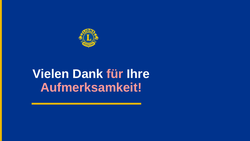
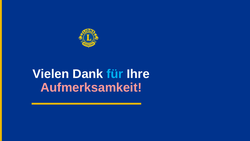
für colour: pink -> light blue (115, 74)
